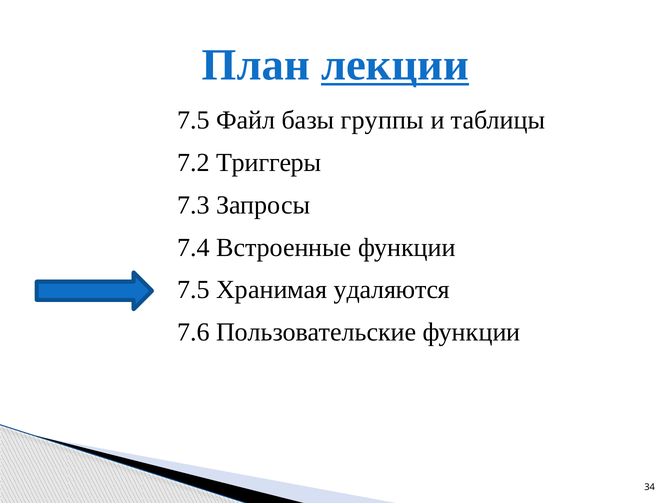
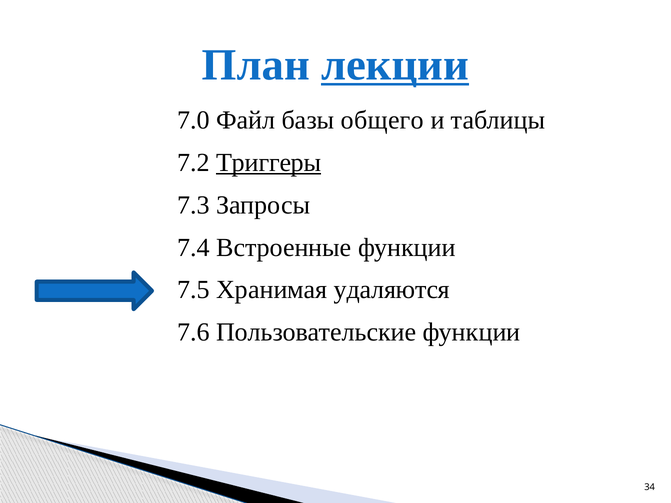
7.5: 7.5 -> 7.0 (193, 120)
группы: группы -> общего (382, 120)
Триггеры underline: none -> present (269, 163)
